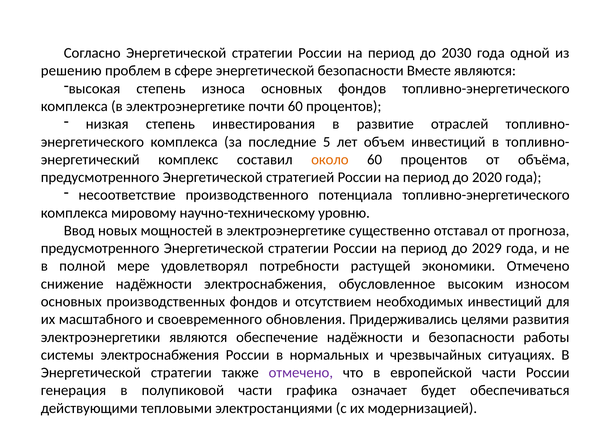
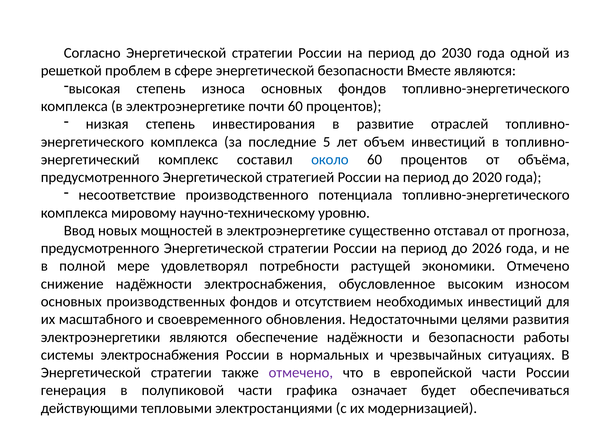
решению: решению -> решеткой (71, 71)
около colour: orange -> blue (330, 160)
2029: 2029 -> 2026 (487, 248)
Придерживались: Придерживались -> Недостаточными (403, 319)
